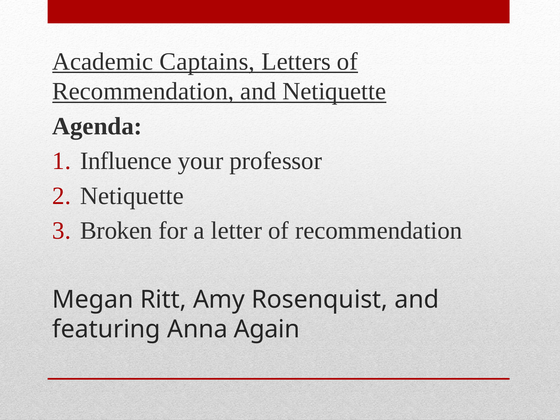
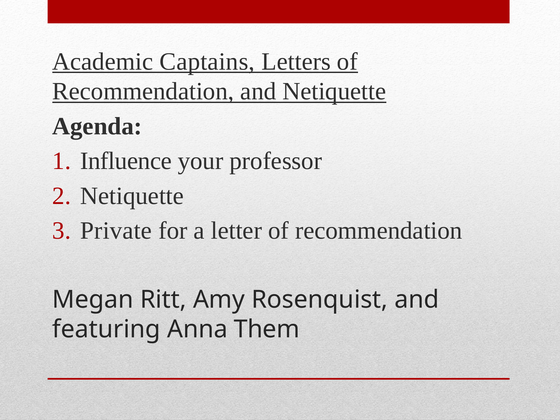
Broken: Broken -> Private (116, 231)
Again: Again -> Them (267, 329)
